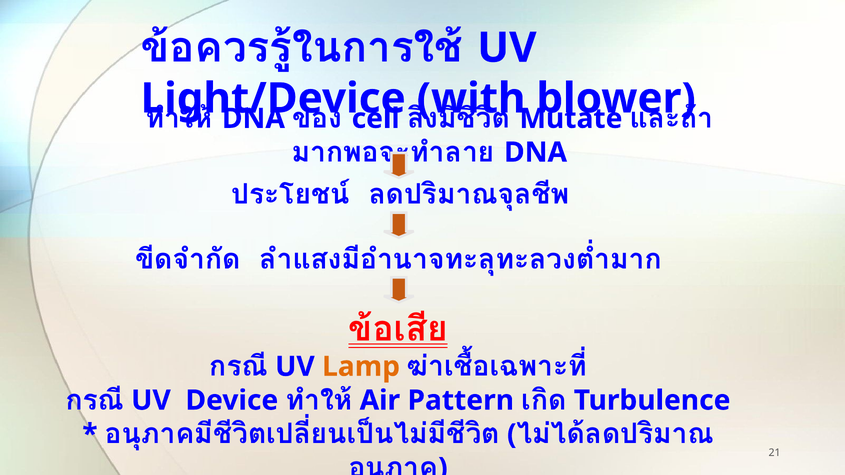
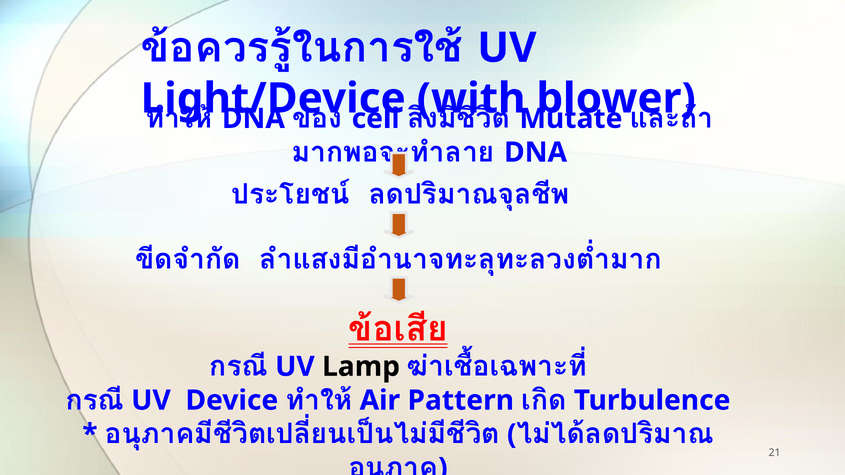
Lamp colour: orange -> black (361, 367)
